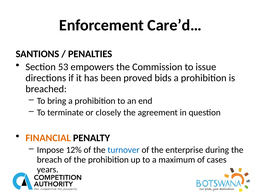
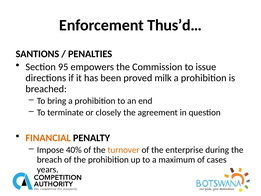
Care’d…: Care’d… -> Thus’d… (175, 25)
53: 53 -> 95 (63, 67)
bids: bids -> milk (163, 78)
12%: 12% -> 40% (74, 150)
turnover colour: blue -> orange (124, 150)
